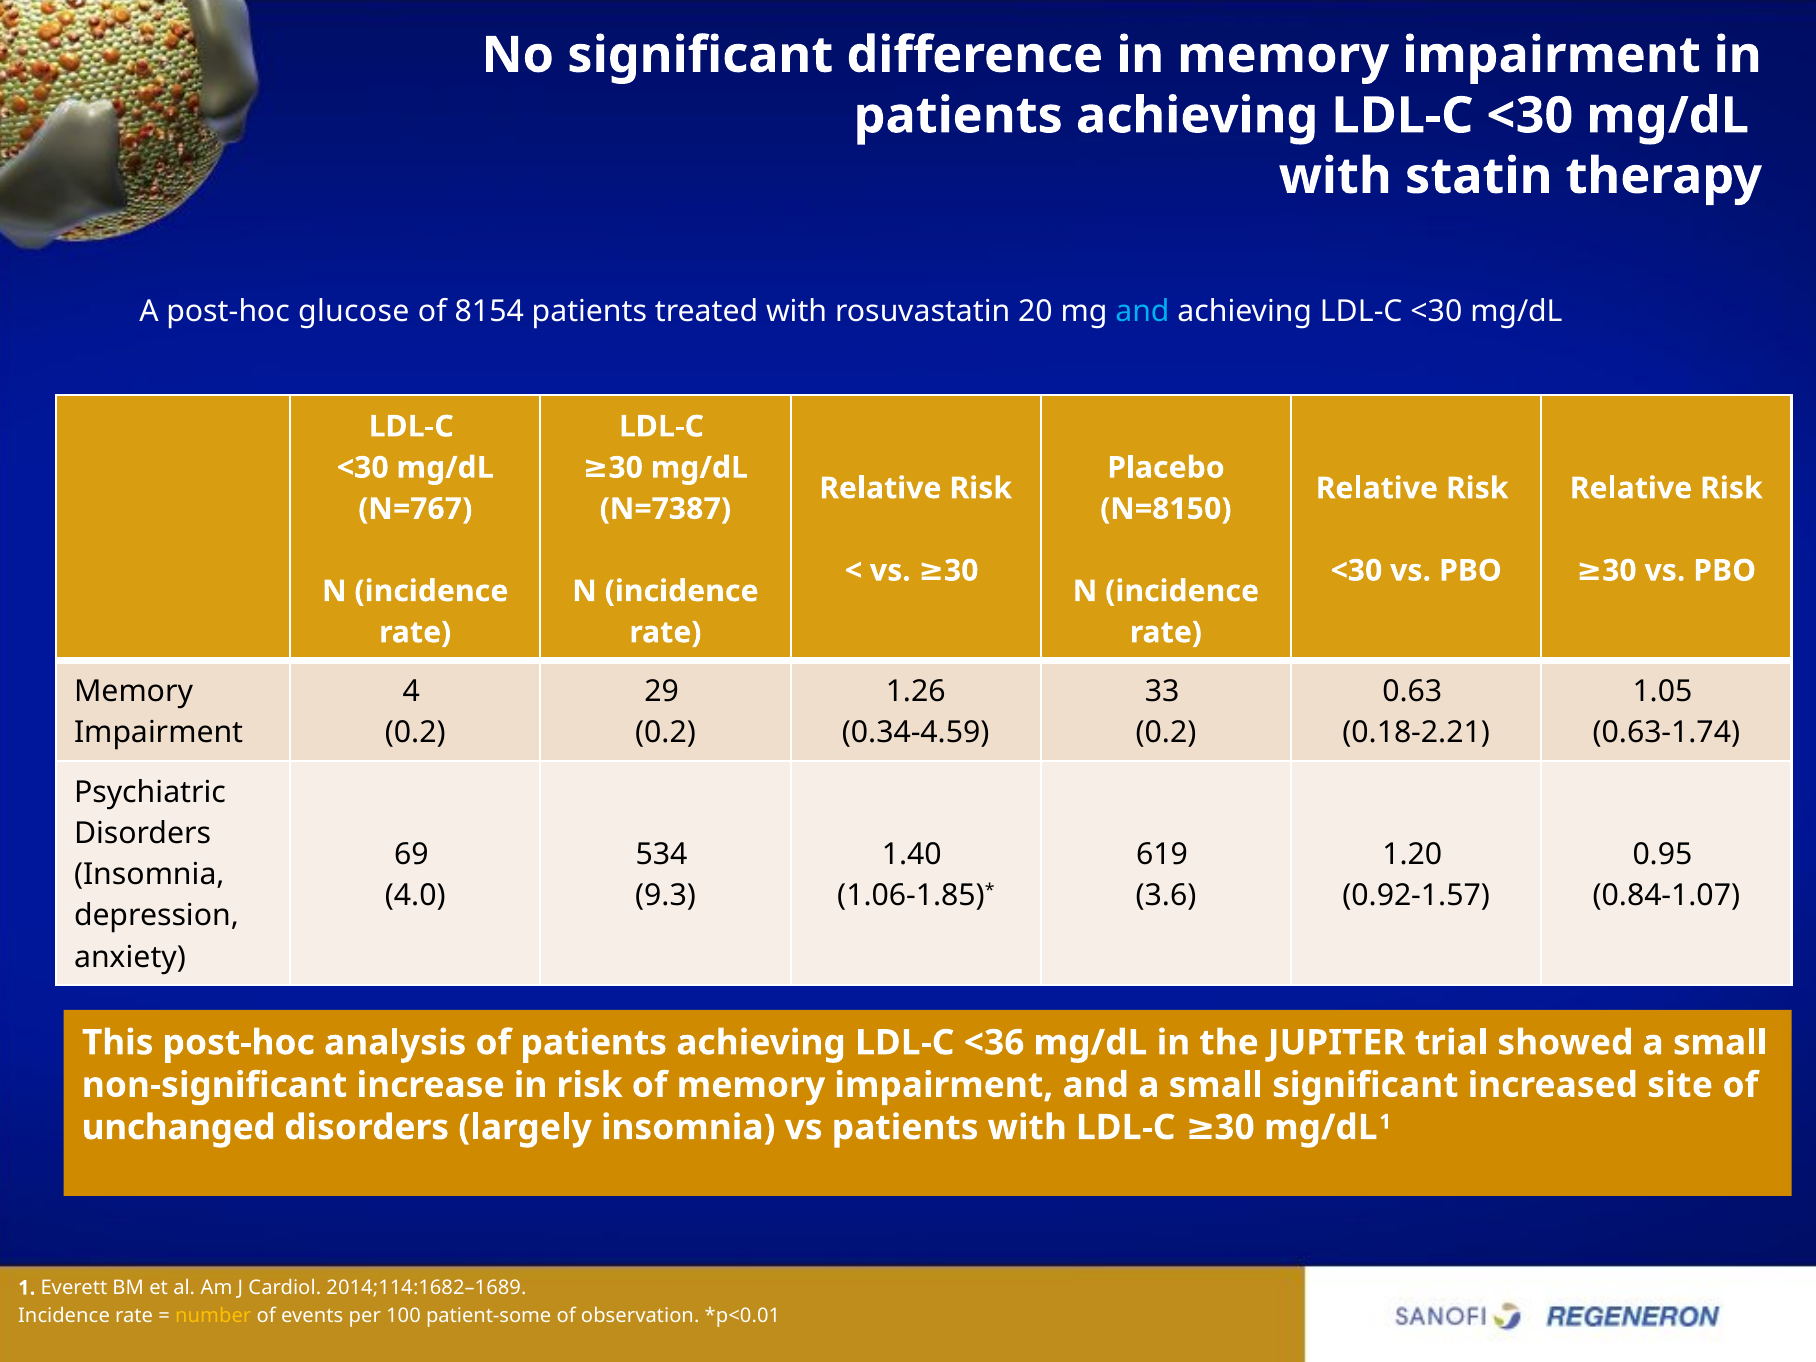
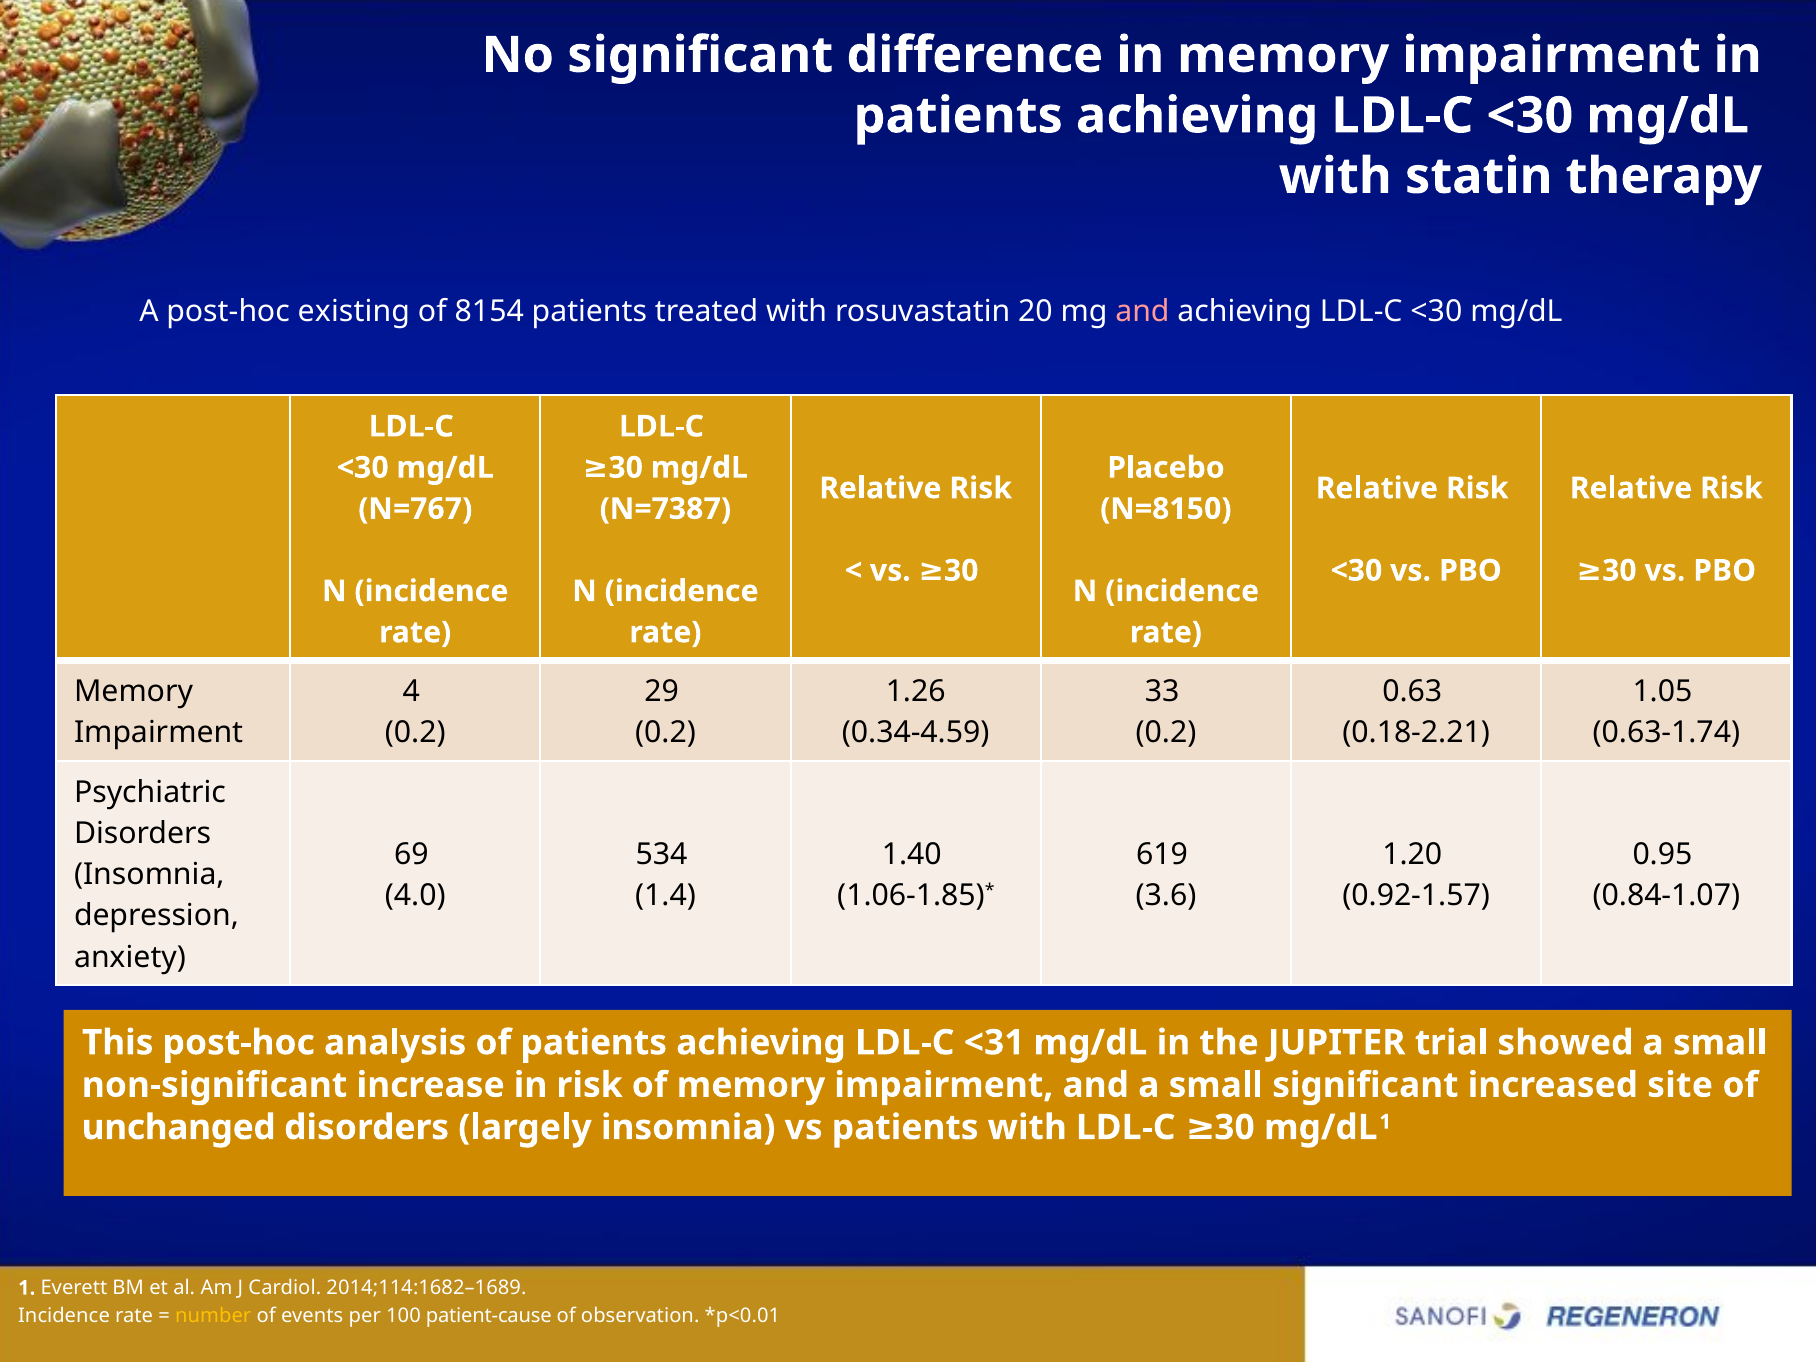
glucose: glucose -> existing (354, 312)
and colour: light blue -> pink (1142, 312)
9.3: 9.3 -> 1.4 (665, 895)
<36: <36 -> <31 (994, 1043)
patient-some: patient-some -> patient-cause (489, 1316)
